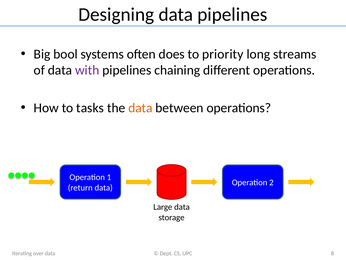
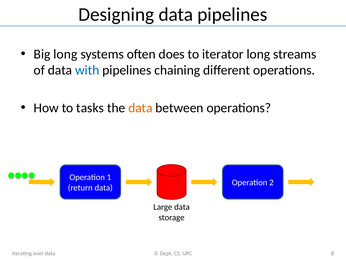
Big bool: bool -> long (65, 54)
priority: priority -> iterator (223, 54)
with colour: purple -> blue (87, 70)
